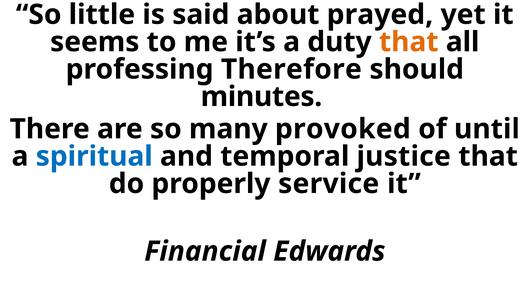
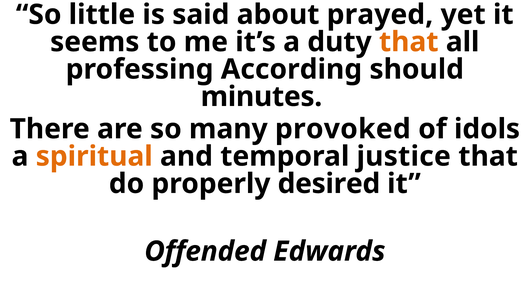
Therefore: Therefore -> According (291, 69)
until: until -> idols (487, 129)
spiritual colour: blue -> orange (94, 156)
service: service -> desired (329, 184)
Financial: Financial -> Offended (205, 251)
